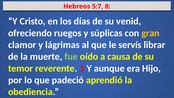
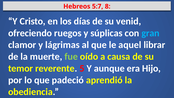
gran colour: yellow -> light blue (150, 33)
servís: servís -> aquel (130, 45)
1: 1 -> 5 (82, 68)
